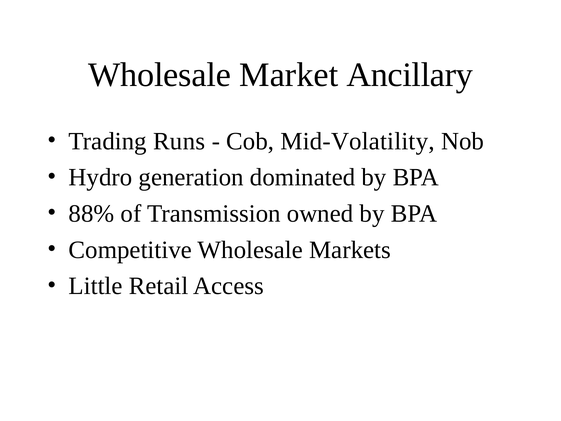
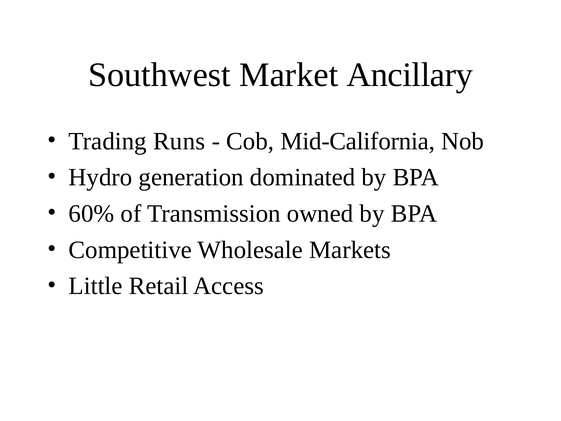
Wholesale: Wholesale -> Southwest (159, 75)
Mid-Volatility: Mid-Volatility -> Mid-California (358, 141)
88%: 88% -> 60% (91, 213)
